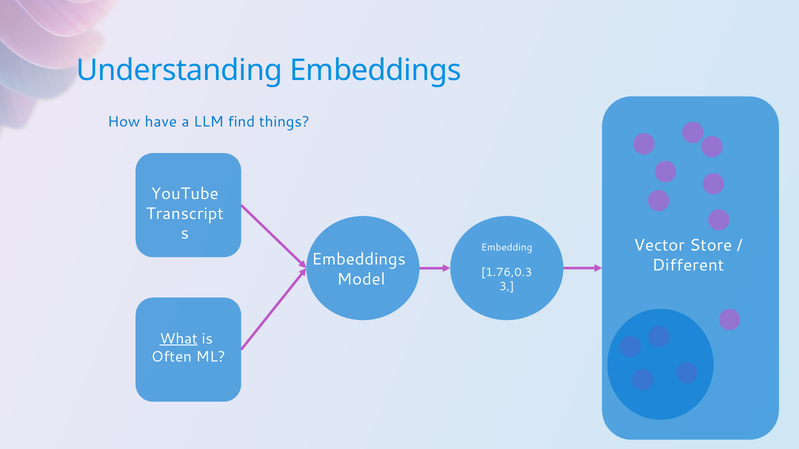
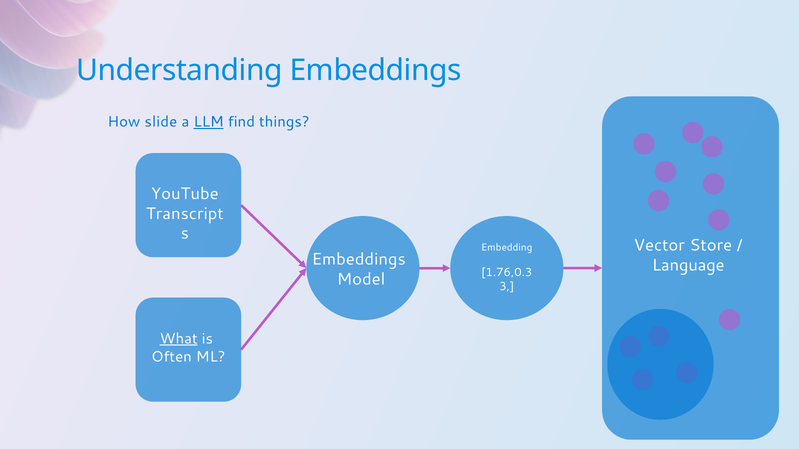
have: have -> slide (161, 122)
LLM underline: none -> present (209, 122)
Different: Different -> Language (688, 266)
